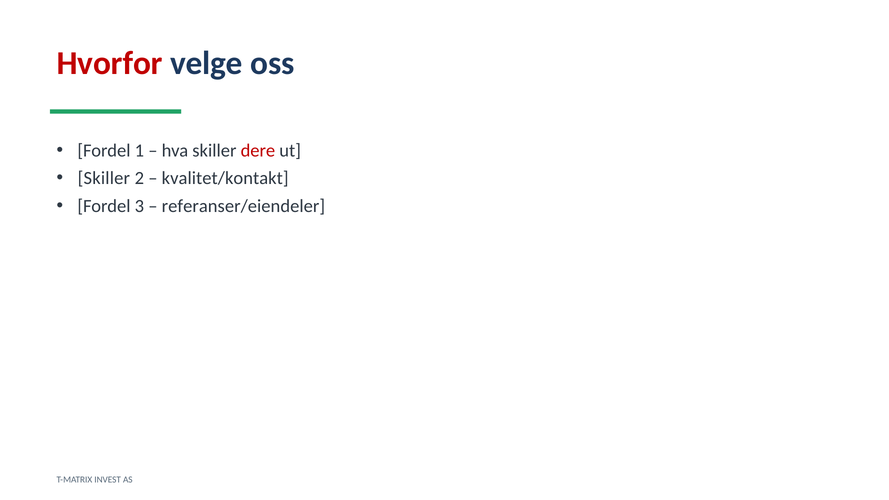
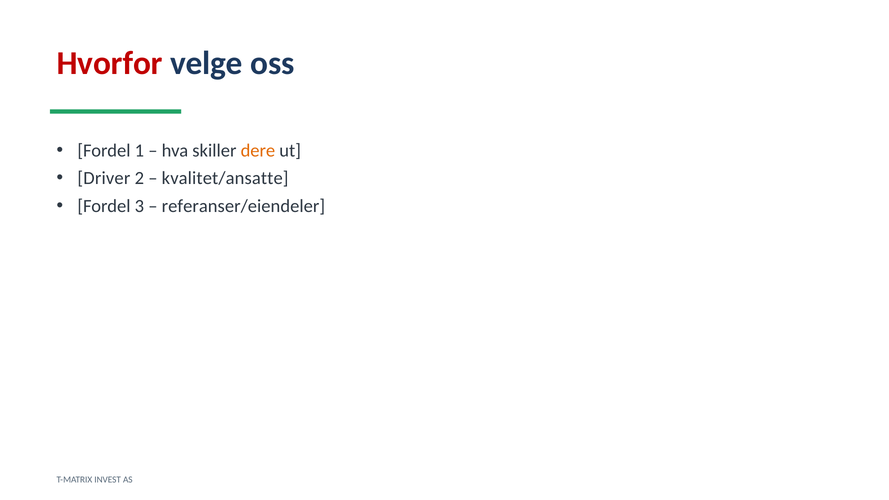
dere colour: red -> orange (258, 151)
Skiller: Skiller -> Driver (104, 178)
kvalitet/kontakt: kvalitet/kontakt -> kvalitet/ansatte (225, 178)
